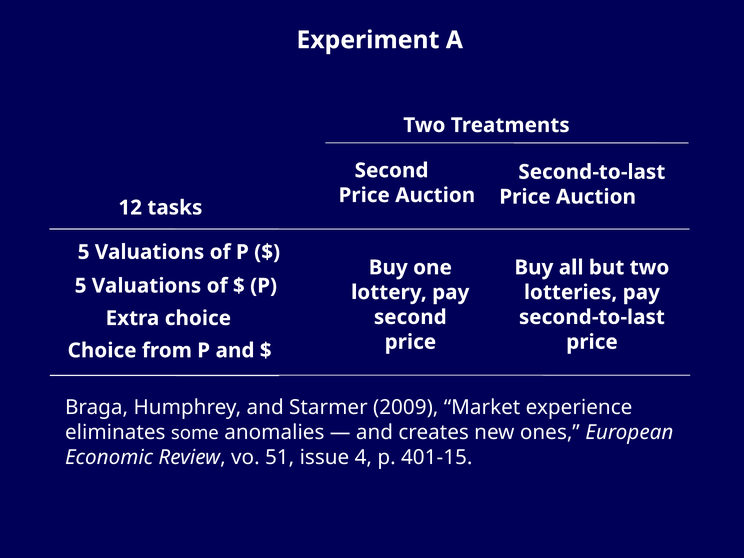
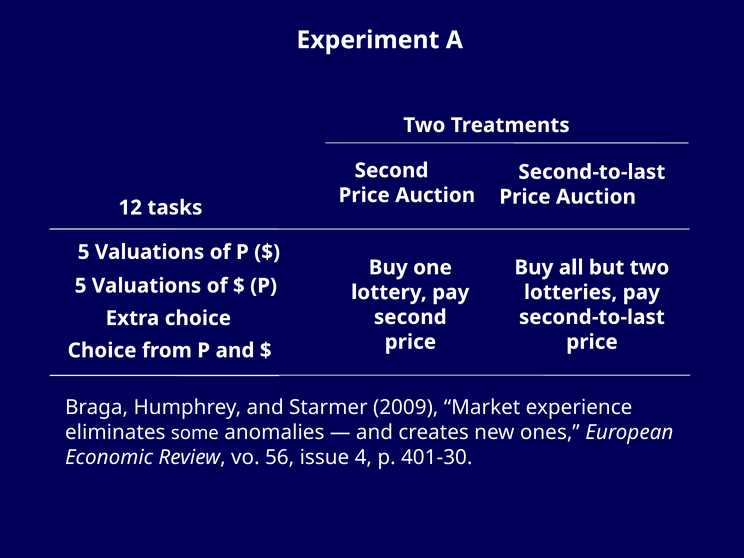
51: 51 -> 56 (280, 457)
401-15: 401-15 -> 401-30 (437, 457)
